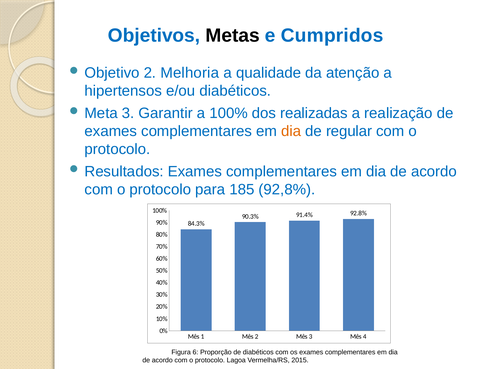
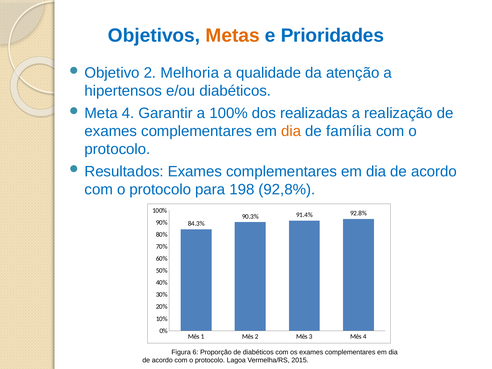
Metas colour: black -> orange (233, 36)
Cumpridos: Cumpridos -> Prioridades (332, 36)
Meta 3: 3 -> 4 (128, 113)
regular: regular -> família (349, 131)
185: 185 -> 198 (242, 189)
